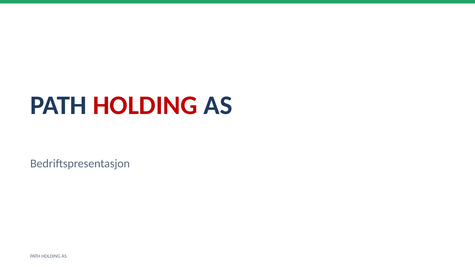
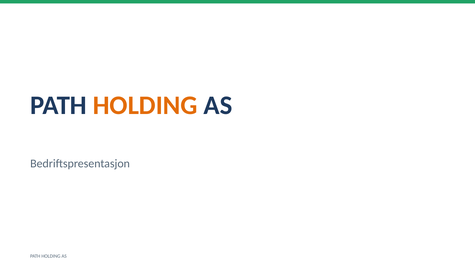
HOLDING colour: red -> orange (145, 105)
